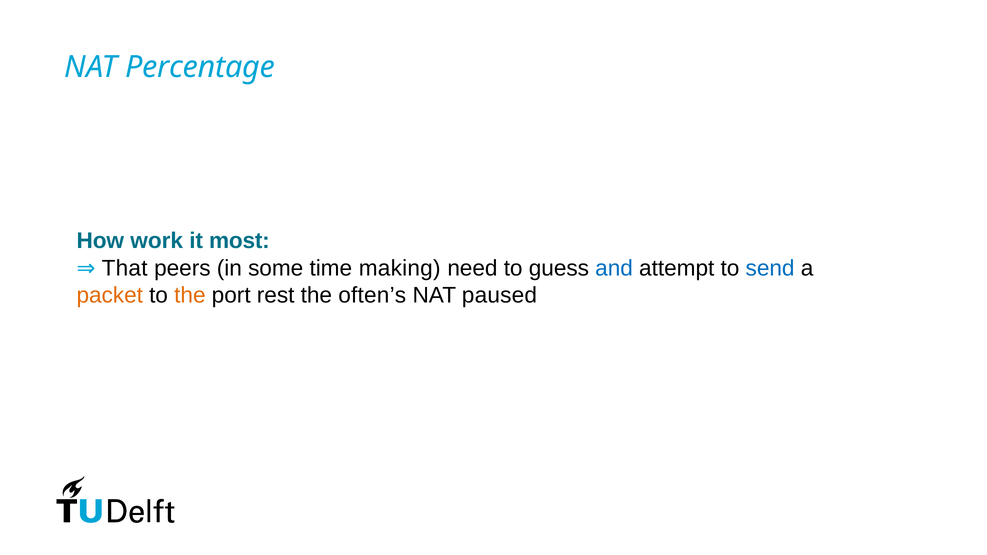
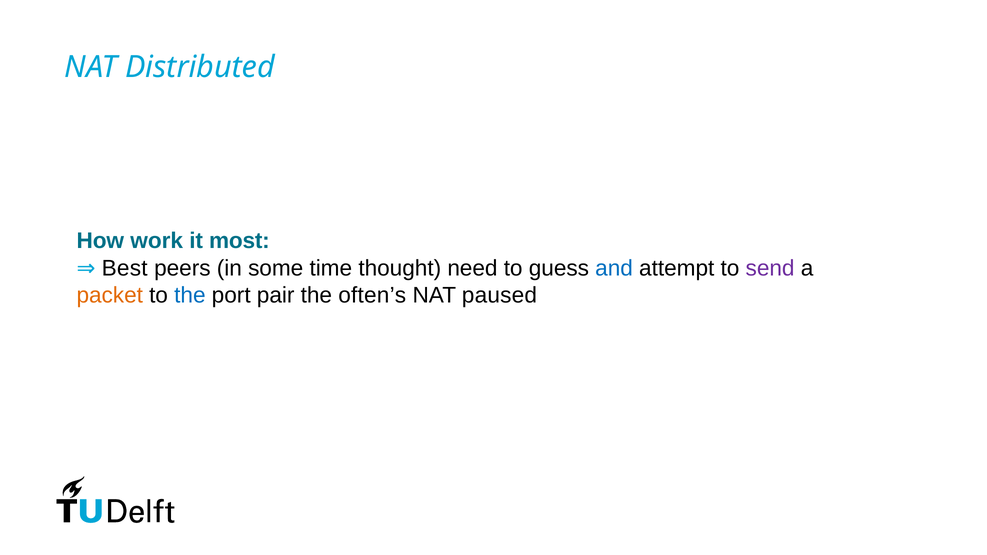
Percentage: Percentage -> Distributed (200, 67)
That: That -> Best (125, 268)
making: making -> thought (400, 268)
send colour: blue -> purple (770, 268)
the colour: orange -> blue (190, 295)
rest: rest -> pair (276, 295)
